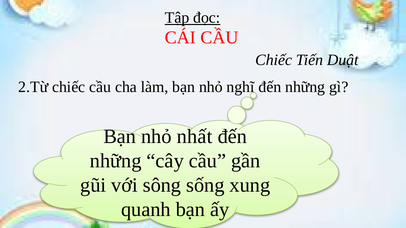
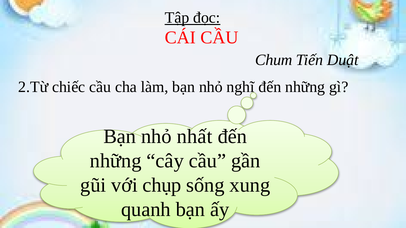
Chiếc: Chiếc -> Chum (274, 60)
sông: sông -> chụp (162, 185)
